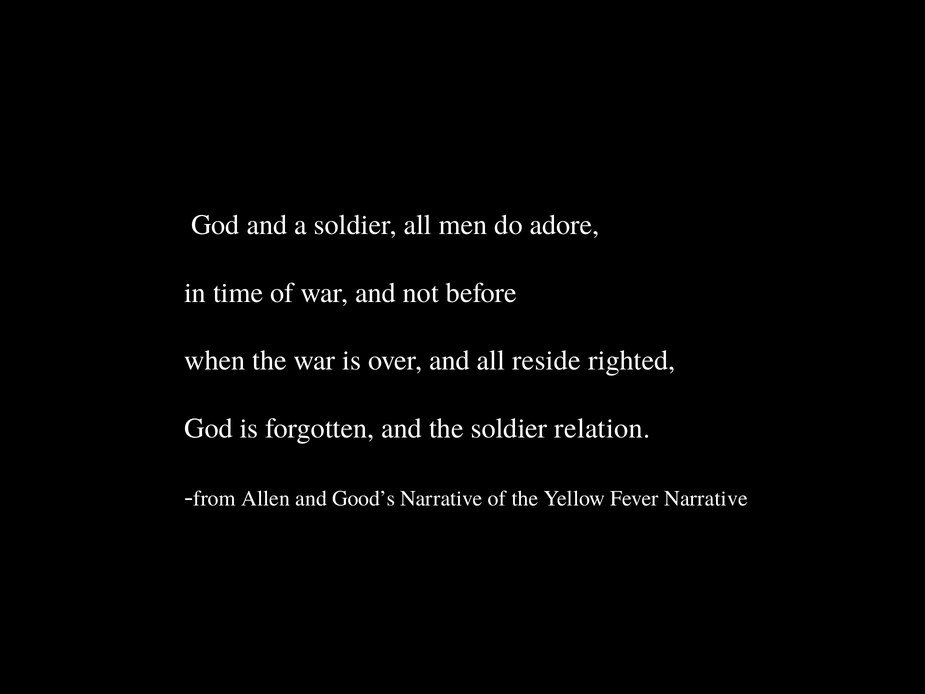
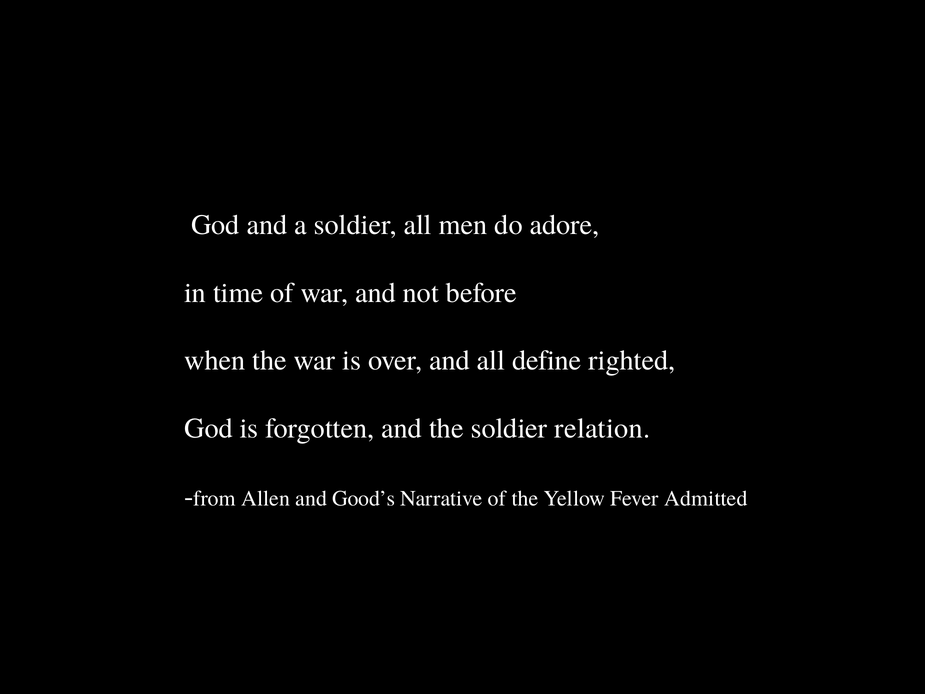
reside: reside -> define (547, 361)
Fever Narrative: Narrative -> Admitted (706, 498)
